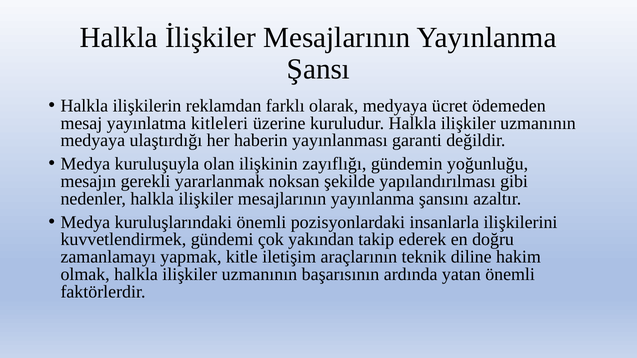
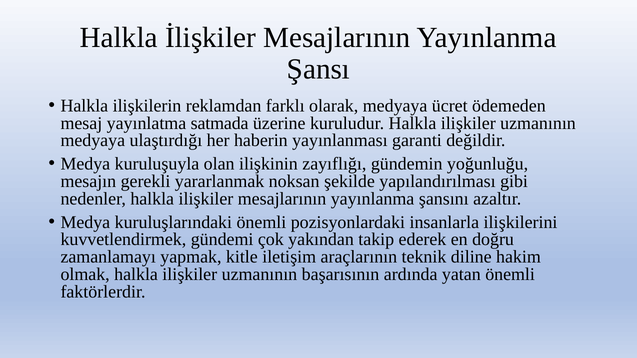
kitleleri: kitleleri -> satmada (220, 123)
